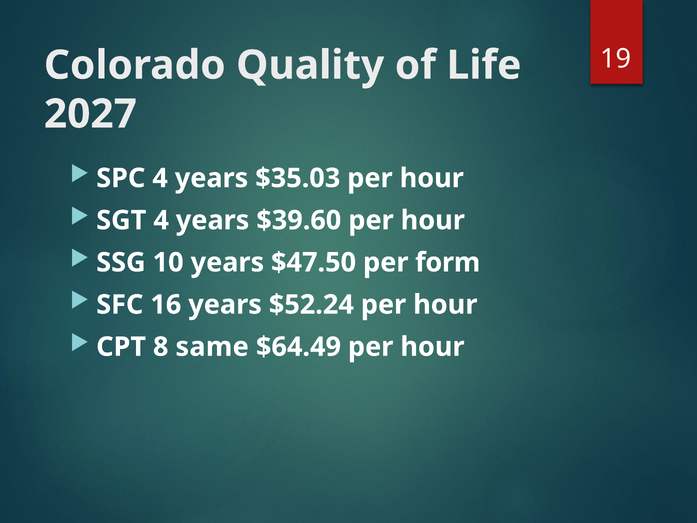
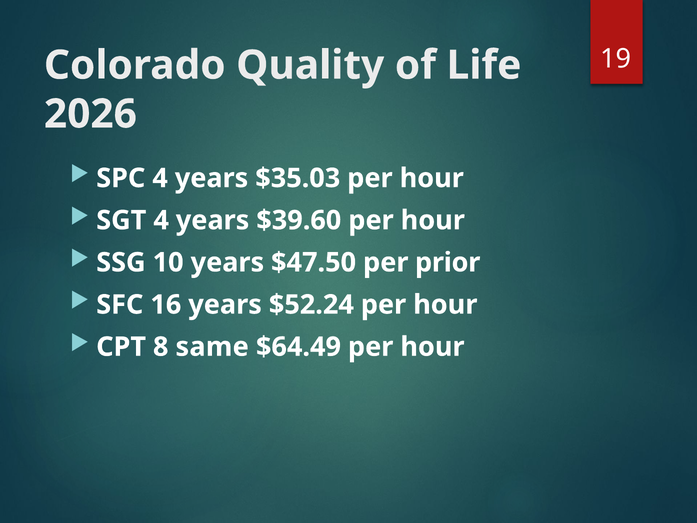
2027: 2027 -> 2026 (90, 114)
form: form -> prior (448, 262)
